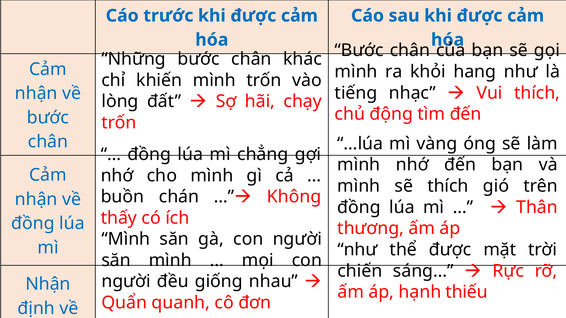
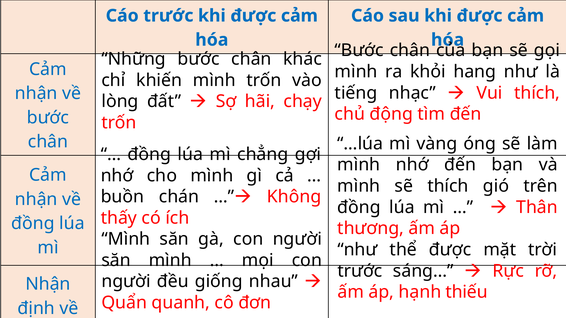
chiến: chiến -> trước (360, 271)
